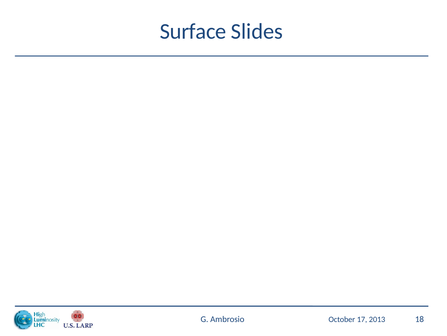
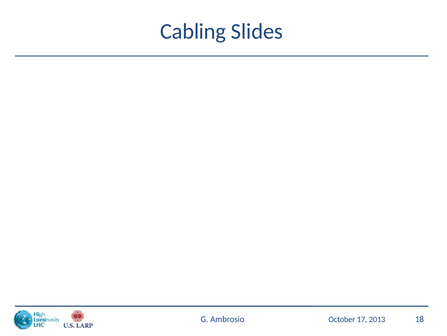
Surface: Surface -> Cabling (193, 31)
